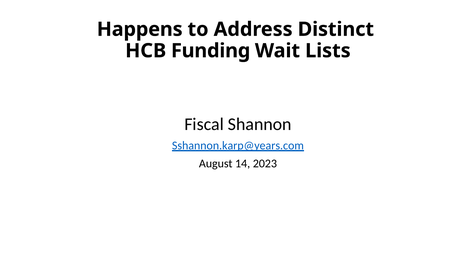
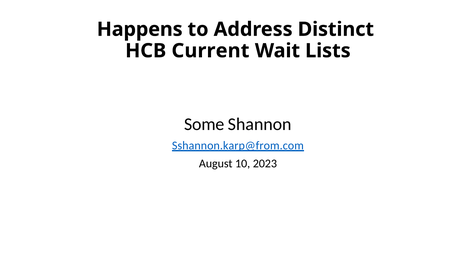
Funding: Funding -> Current (210, 51)
Fiscal: Fiscal -> Some (204, 124)
Sshannon.karp@years.com: Sshannon.karp@years.com -> Sshannon.karp@from.com (238, 145)
14: 14 -> 10 (243, 163)
